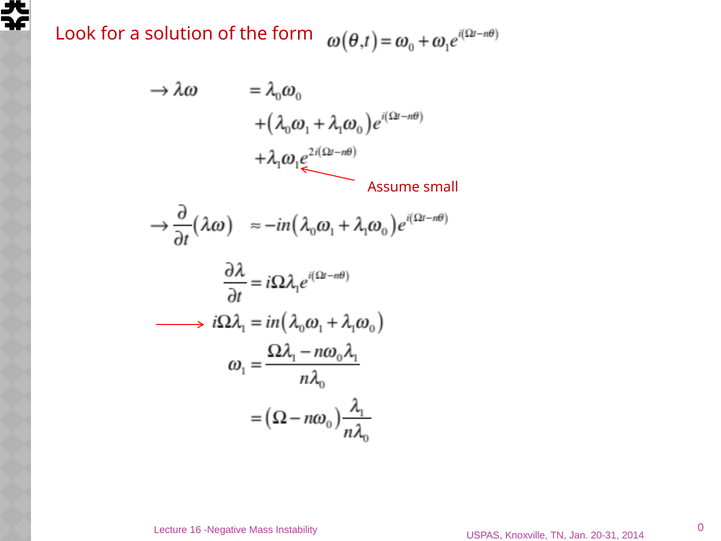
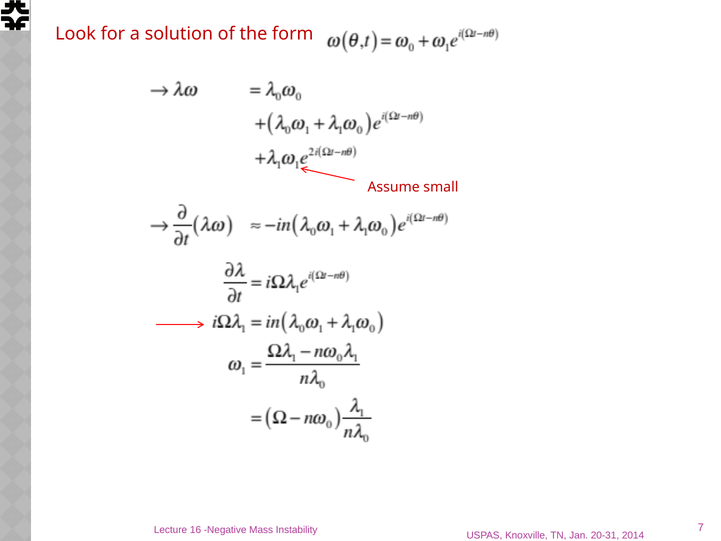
0: 0 -> 7 (701, 527)
